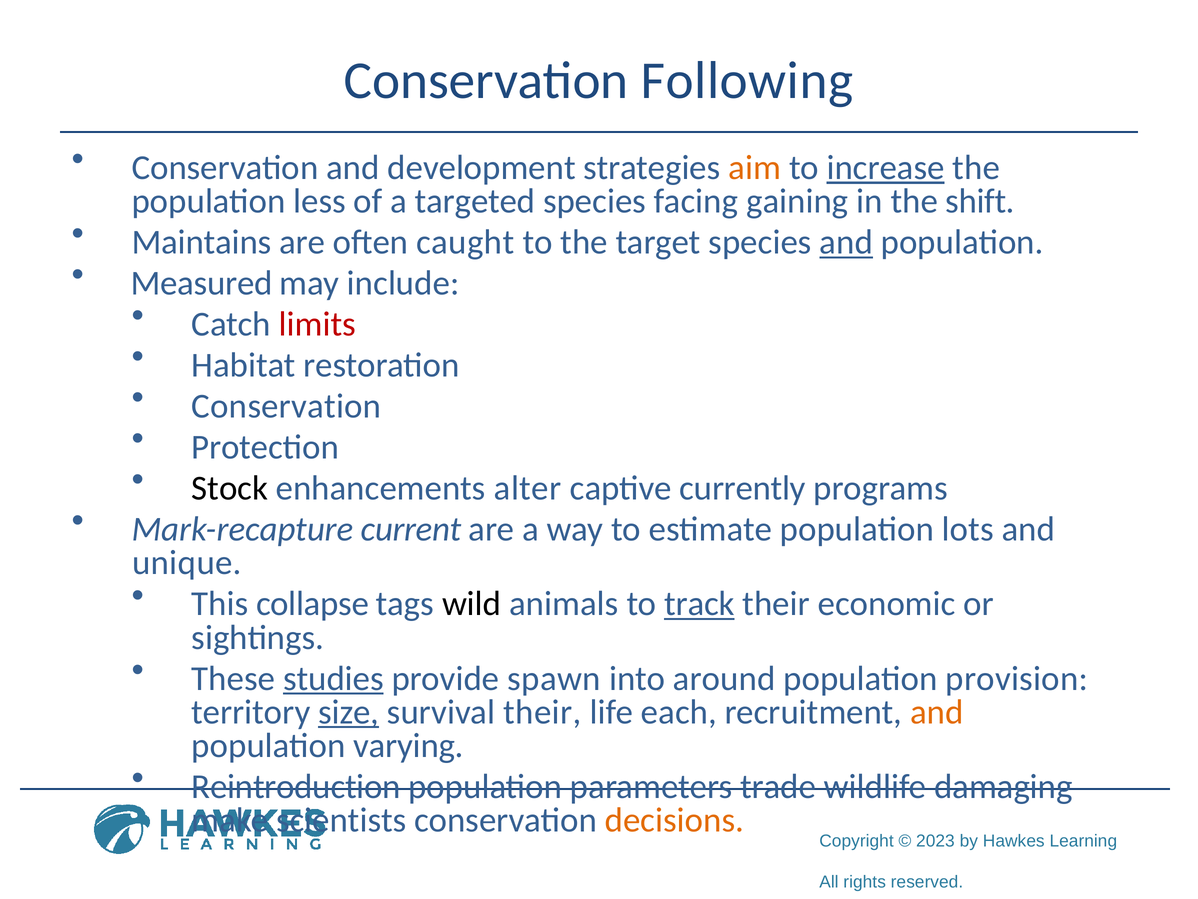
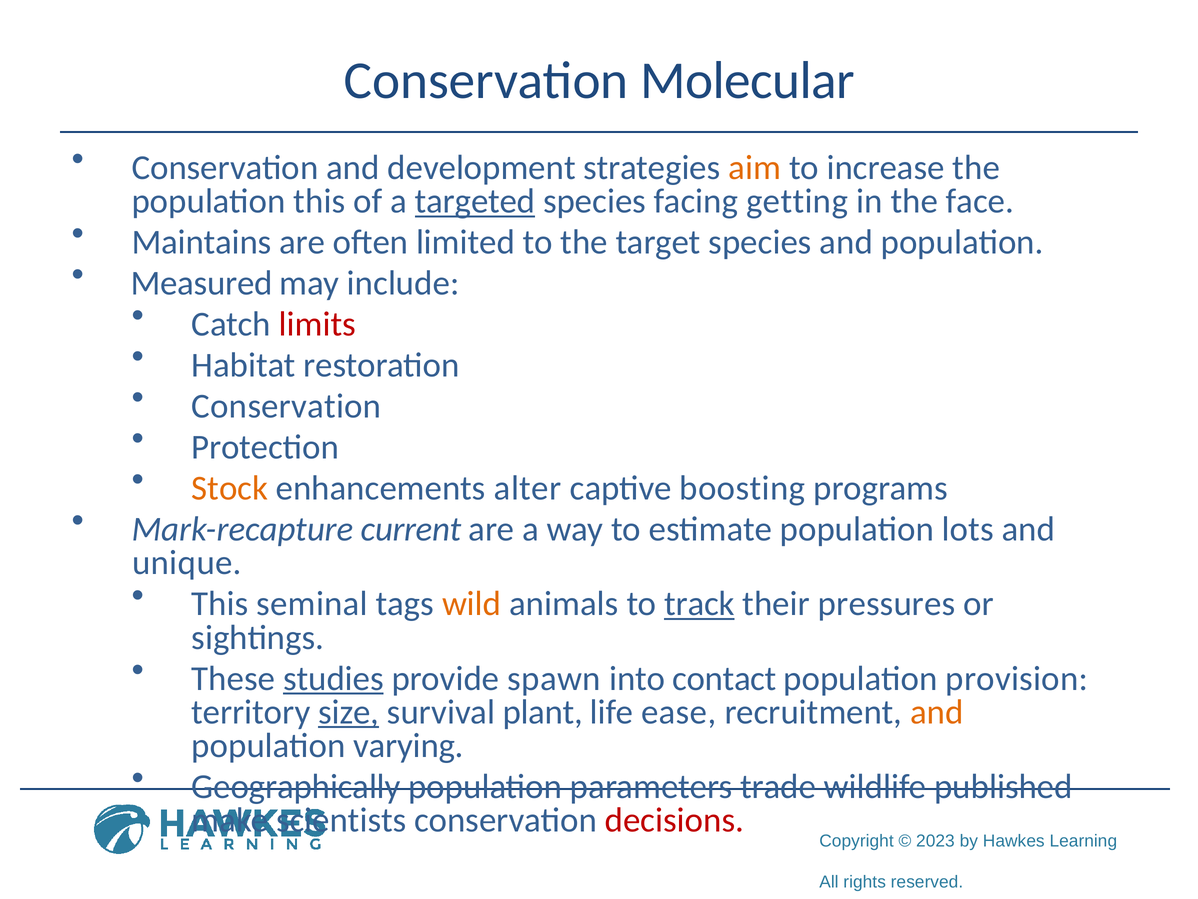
Following: Following -> Molecular (747, 81)
increase underline: present -> none (886, 168)
population less: less -> this (319, 201)
targeted underline: none -> present (475, 201)
gaining: gaining -> getting (797, 201)
shift: shift -> face (980, 201)
caught: caught -> limited (465, 242)
and underline: present -> none (846, 242)
Stock colour: black -> orange (230, 488)
currently: currently -> boosting (742, 488)
collapse: collapse -> seminal (312, 604)
wild colour: black -> orange (472, 604)
economic: economic -> pressures (887, 604)
around: around -> contact (724, 678)
survival their: their -> plant (543, 712)
each: each -> ease (679, 712)
Reintroduction: Reintroduction -> Geographically (296, 786)
damaging: damaging -> published (1003, 786)
decisions colour: orange -> red (674, 820)
